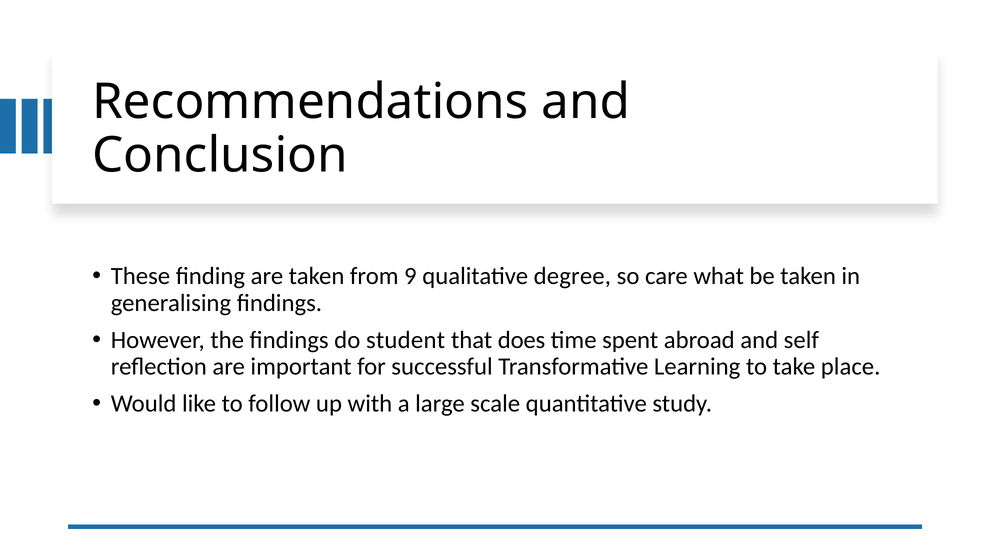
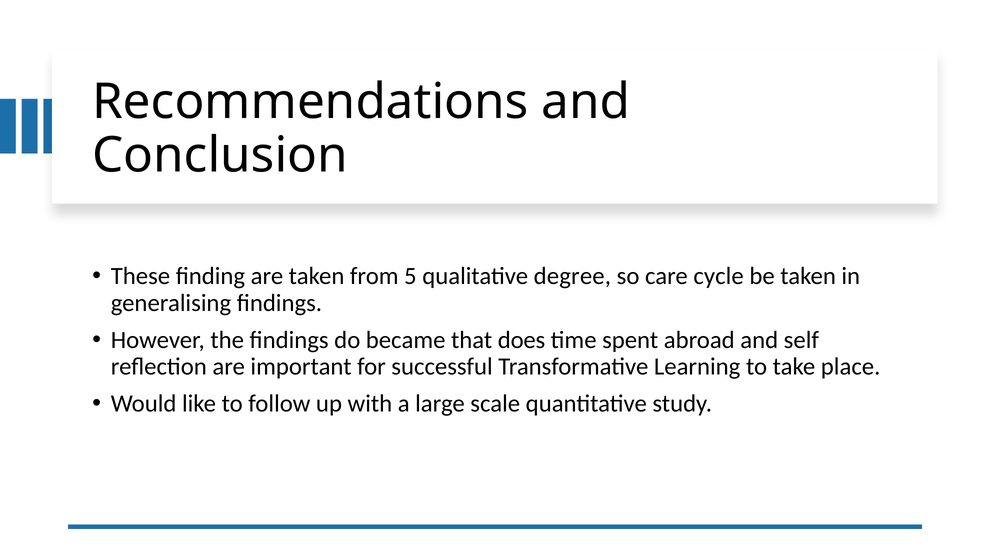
9: 9 -> 5 (410, 276)
what: what -> cycle (719, 276)
student: student -> became (406, 340)
